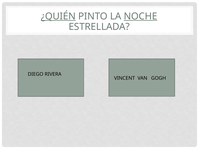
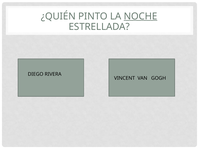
¿QUIÉN underline: present -> none (58, 16)
